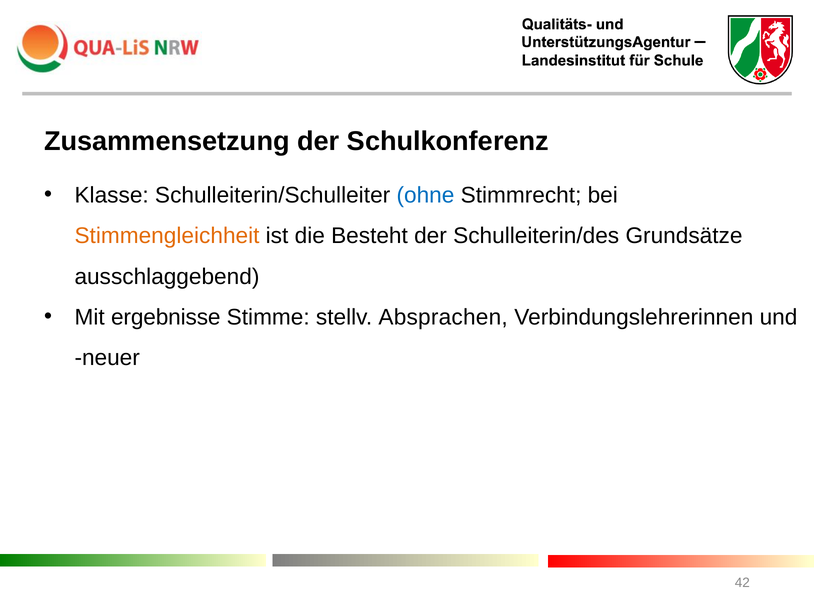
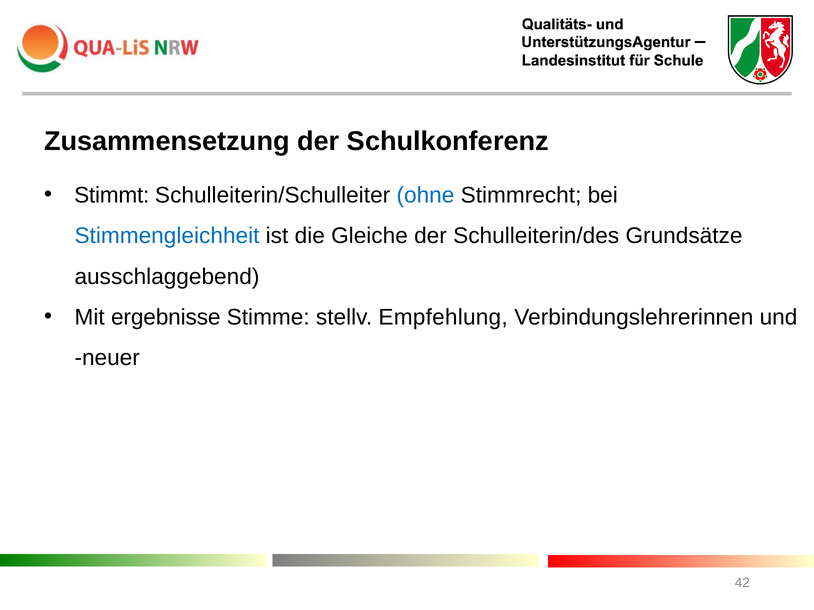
Klasse: Klasse -> Stimmt (112, 195)
Stimmengleichheit colour: orange -> blue (167, 236)
Besteht: Besteht -> Gleiche (370, 236)
Absprachen: Absprachen -> Empfehlung (443, 318)
